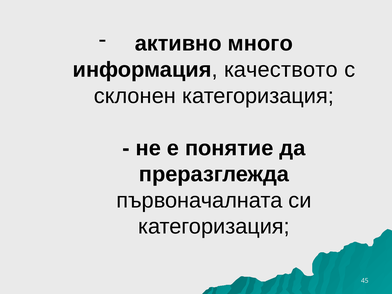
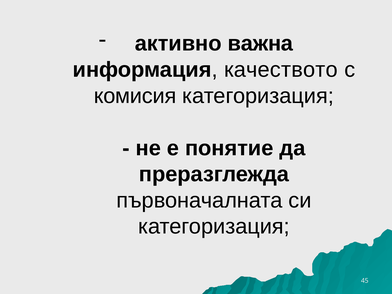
много: много -> важна (260, 44)
склонен: склонен -> комисия (135, 96)
